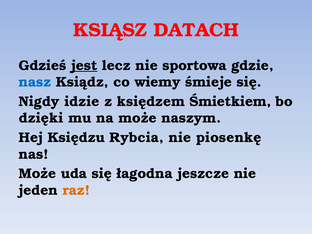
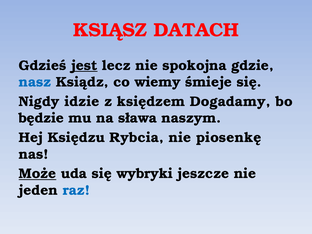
sportowa: sportowa -> spokojna (195, 65)
Śmietkiem: Śmietkiem -> Dogadamy (230, 102)
dzięki: dzięki -> będzie (41, 118)
na może: może -> sława (138, 118)
Może underline: none -> present (37, 174)
łagodna: łagodna -> wybryki (145, 174)
raz colour: orange -> blue (76, 190)
